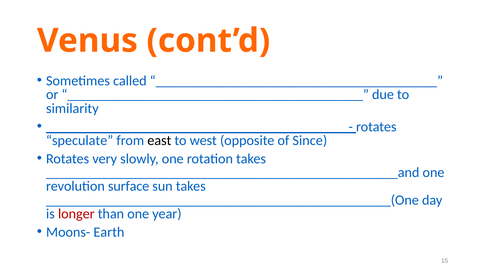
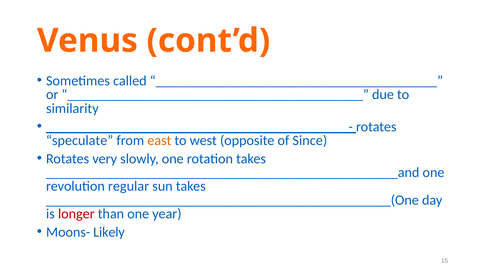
east colour: black -> orange (159, 140)
surface: surface -> regular (129, 186)
Earth: Earth -> Likely (109, 232)
